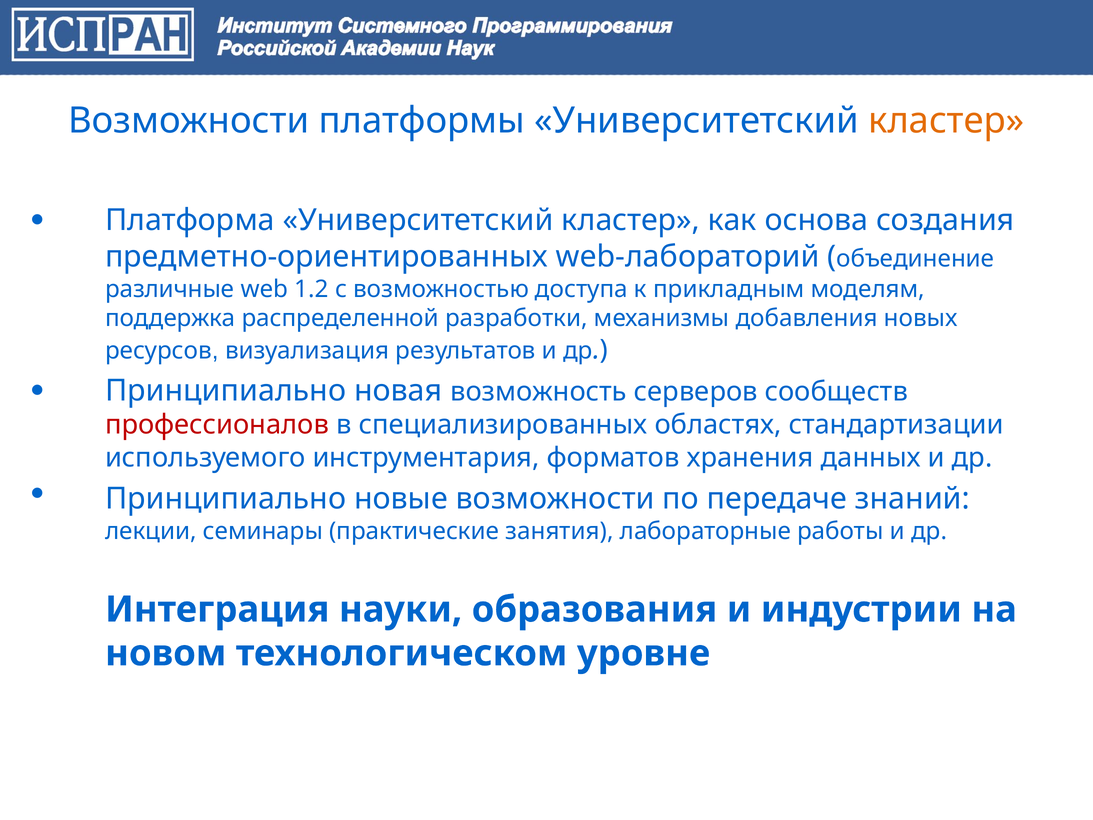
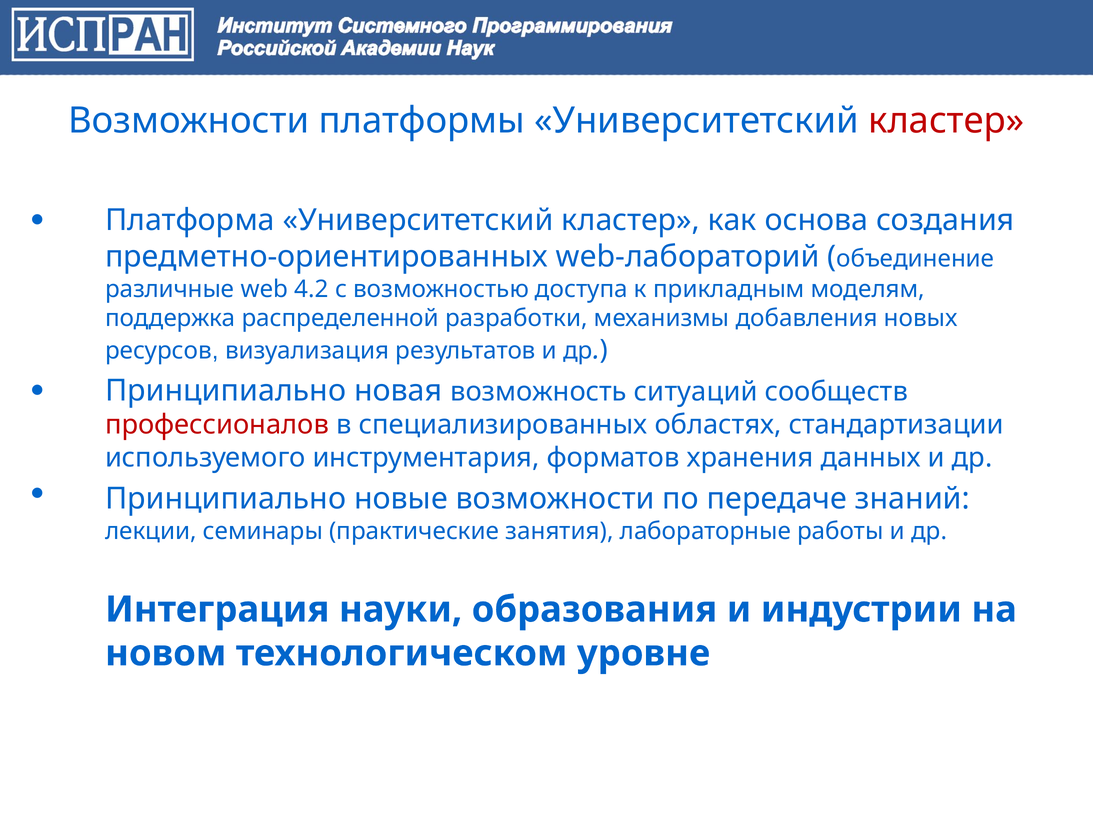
кластер colour: orange -> red (946, 120)
1.2: 1.2 -> 4.2 (312, 289)
серверов: серверов -> ситуаций (696, 391)
